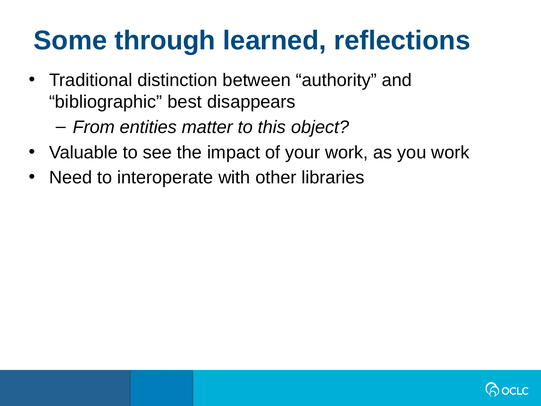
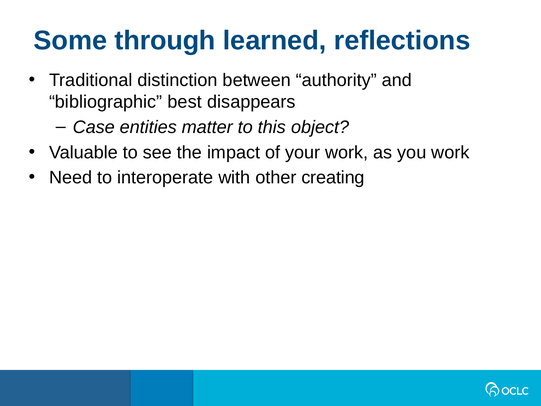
From: From -> Case (94, 127)
libraries: libraries -> creating (333, 178)
